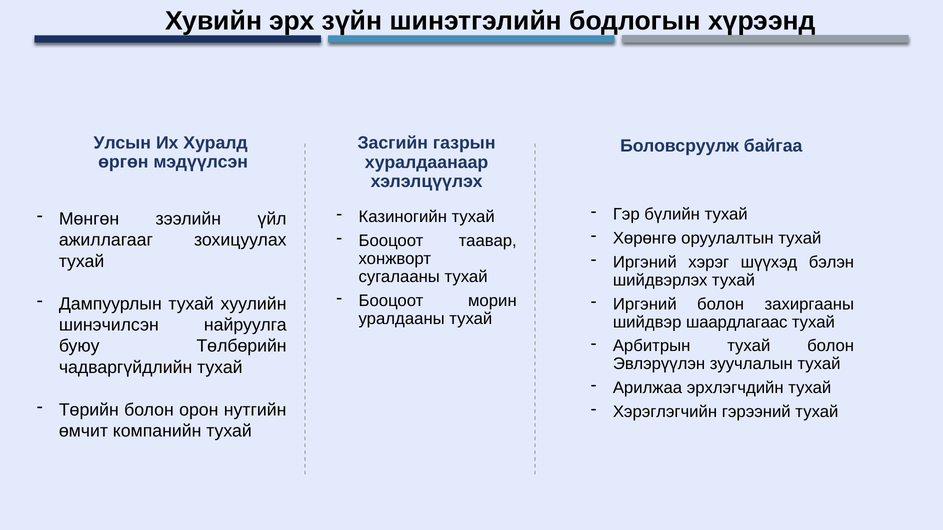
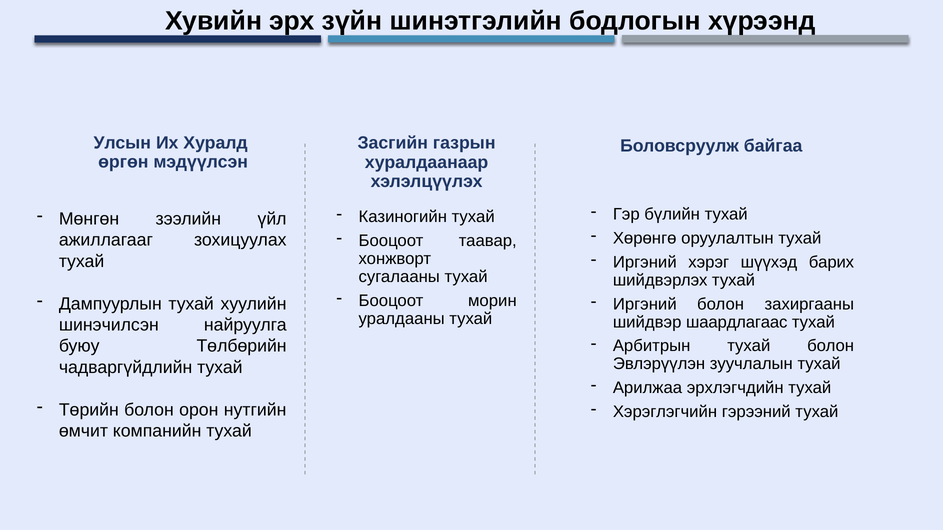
бэлэн: бэлэн -> барих (831, 262)
